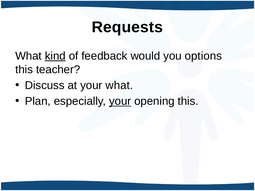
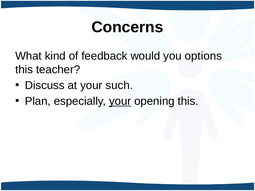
Requests: Requests -> Concerns (127, 27)
kind underline: present -> none (55, 56)
your what: what -> such (119, 85)
